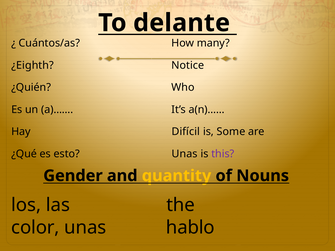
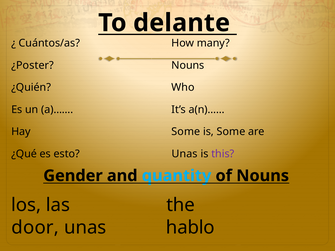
¿Eighth: ¿Eighth -> ¿Poster (33, 65)
Notice: Notice -> Nouns (188, 65)
Difícil: Difícil -> Some (186, 132)
quantity colour: yellow -> light blue (177, 176)
color: color -> door (35, 228)
